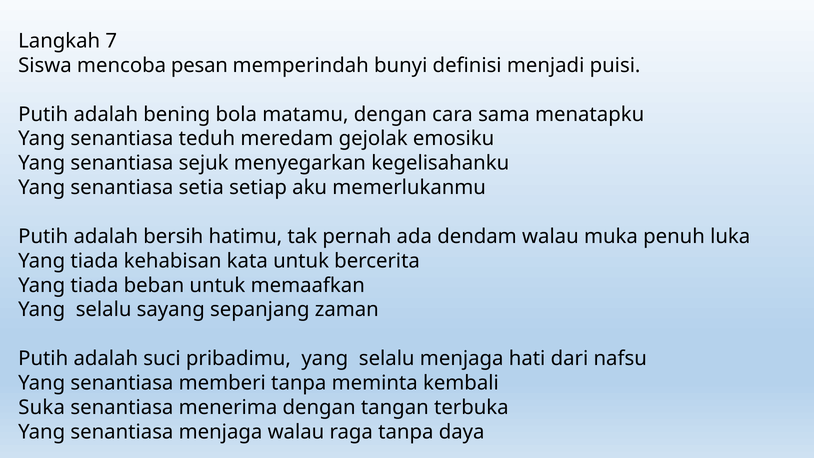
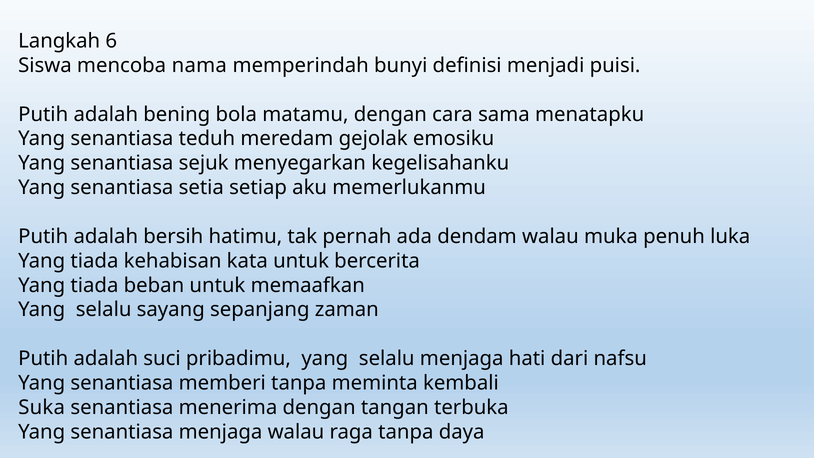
7: 7 -> 6 (111, 41)
pesan: pesan -> nama (199, 65)
